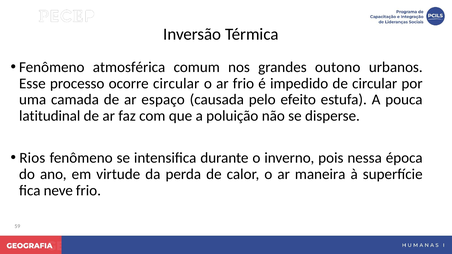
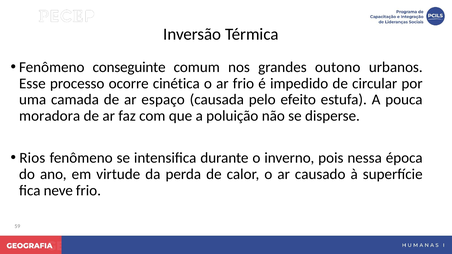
atmosférica: atmosférica -> conseguinte (129, 67)
ocorre circular: circular -> cinética (176, 83)
latitudinal: latitudinal -> moradora (50, 116)
maneira: maneira -> causado (320, 174)
